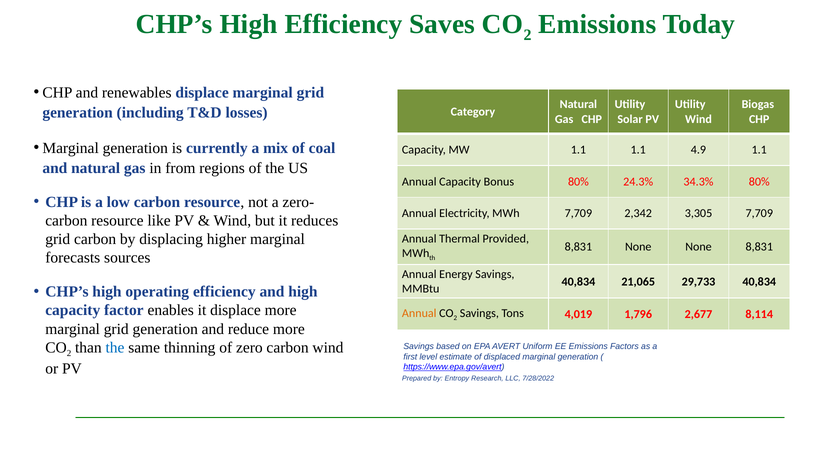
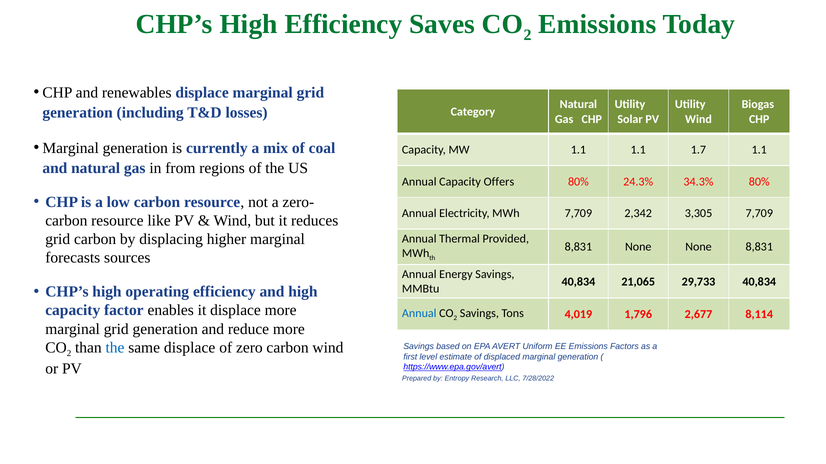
4.9: 4.9 -> 1.7 (698, 150)
Bonus: Bonus -> Offers (499, 182)
Annual colour: orange -> blue (419, 314)
same thinning: thinning -> displace (190, 348)
